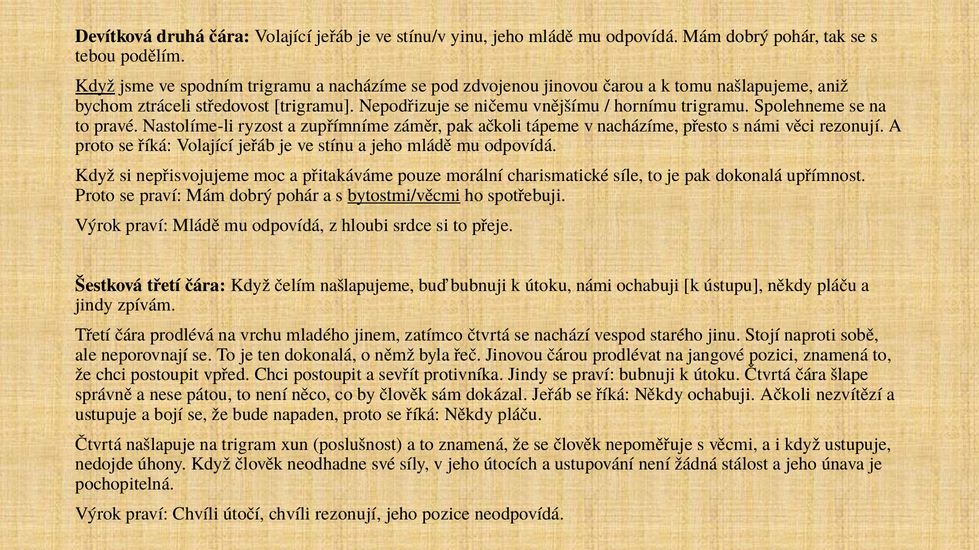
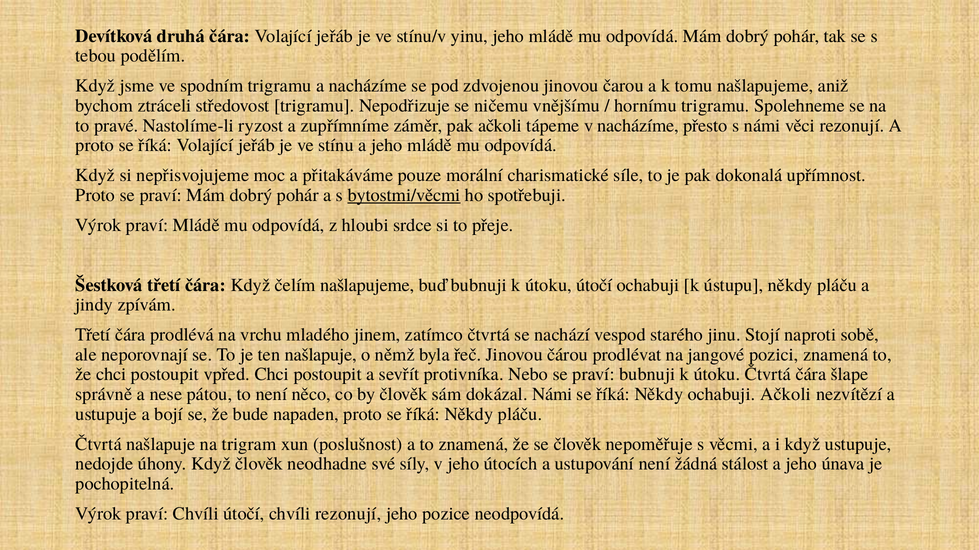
Když underline: present -> none (95, 86)
útoku námi: námi -> útočí (594, 285)
ten dokonalá: dokonalá -> našlapuje (321, 355)
protivníka Jindy: Jindy -> Nebo (528, 375)
dokázal Jeřáb: Jeřáb -> Námi (552, 395)
